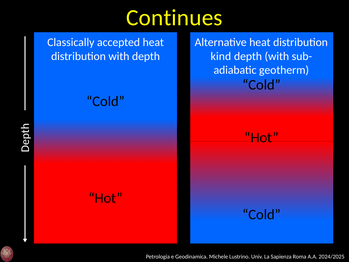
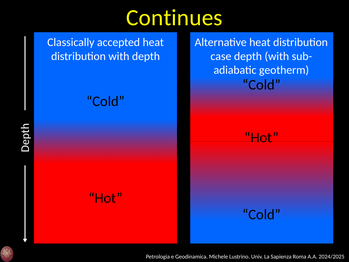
kind: kind -> case (221, 56)
